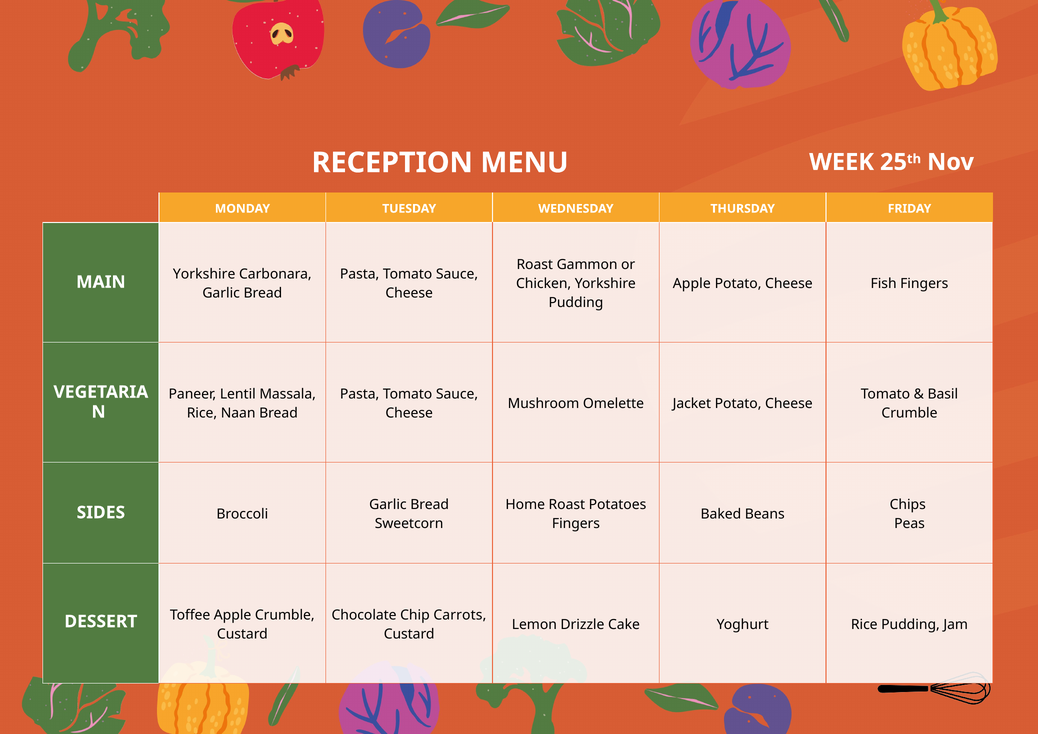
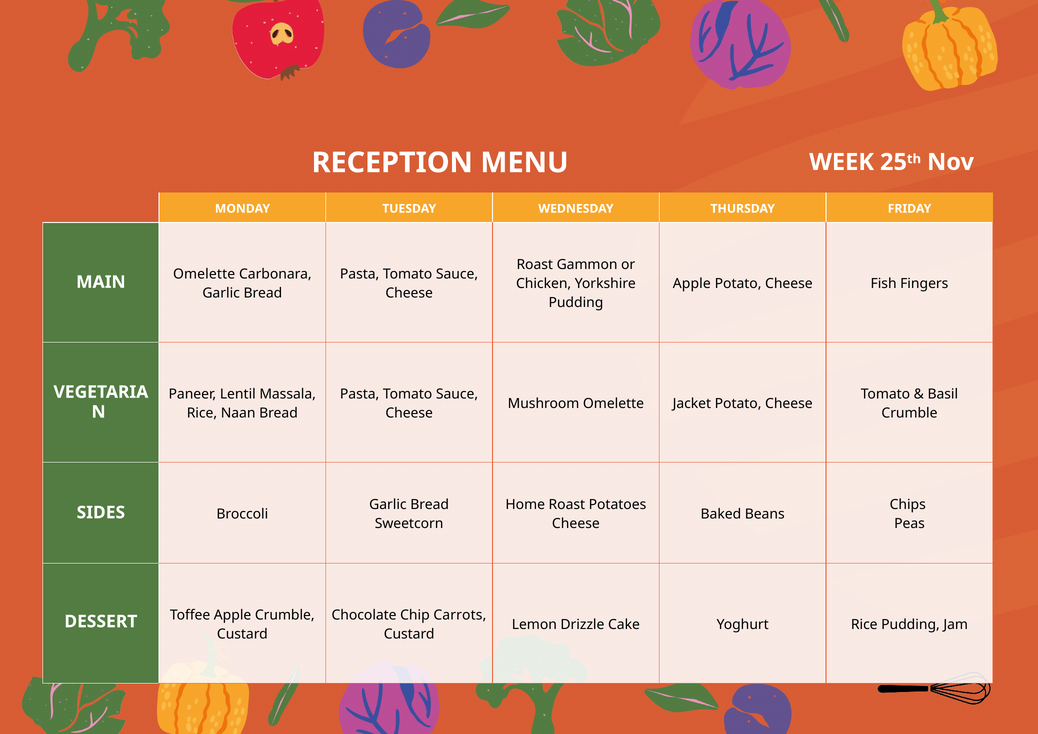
Yorkshire: Yorkshire -> Omelette (204, 274)
Fingers: Fingers -> Cheese (576, 524)
